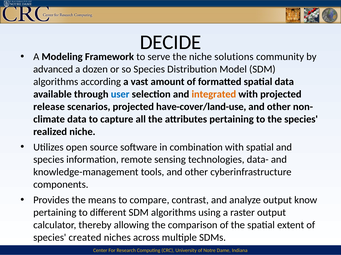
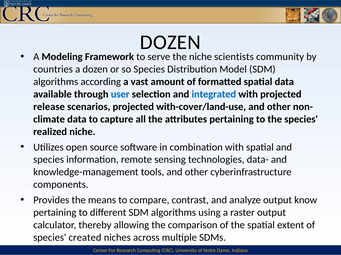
DECIDE: DECIDE -> DOZEN (170, 42)
solutions: solutions -> scientists (234, 57)
advanced: advanced -> countries (53, 69)
integrated colour: orange -> blue (214, 94)
have-cover/land-use: have-cover/land-use -> with-cover/land-use (201, 107)
